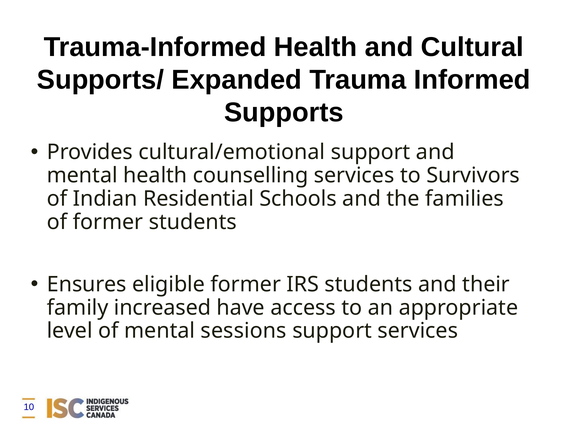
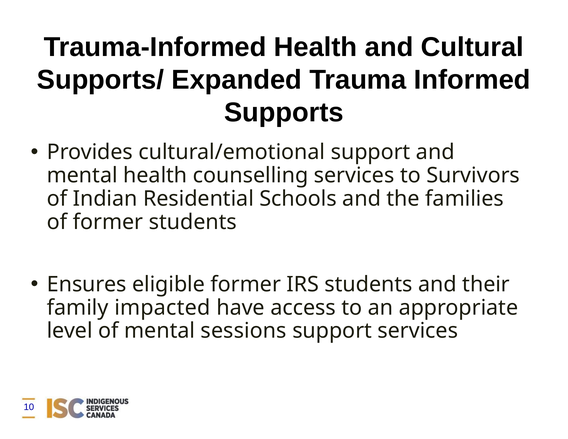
increased: increased -> impacted (162, 308)
